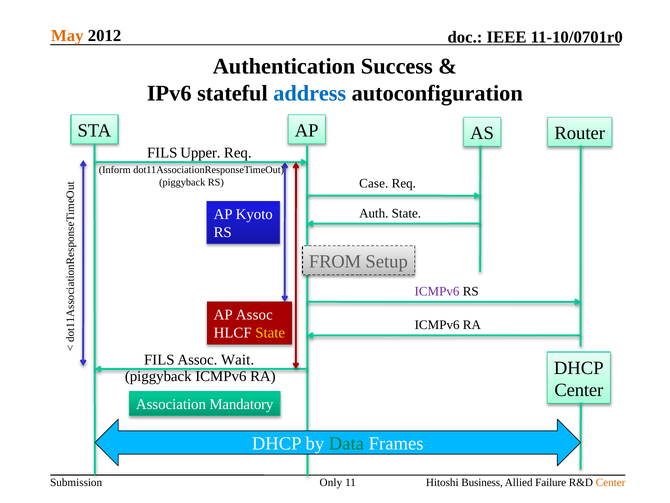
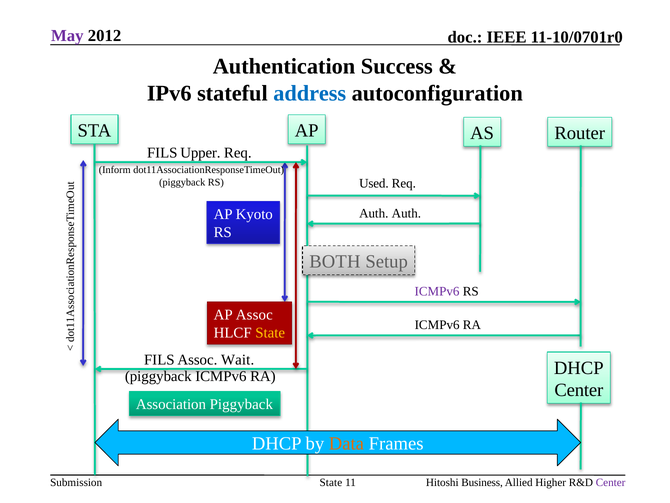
May colour: orange -> purple (67, 36)
Case: Case -> Used (374, 183)
Auth State: State -> Auth (406, 213)
FROM: FROM -> BOTH (335, 261)
Association Mandatory: Mandatory -> Piggyback (241, 404)
Data colour: green -> orange (346, 443)
Only: Only -> State (331, 482)
Failure: Failure -> Higher (551, 482)
Center colour: orange -> purple (611, 482)
